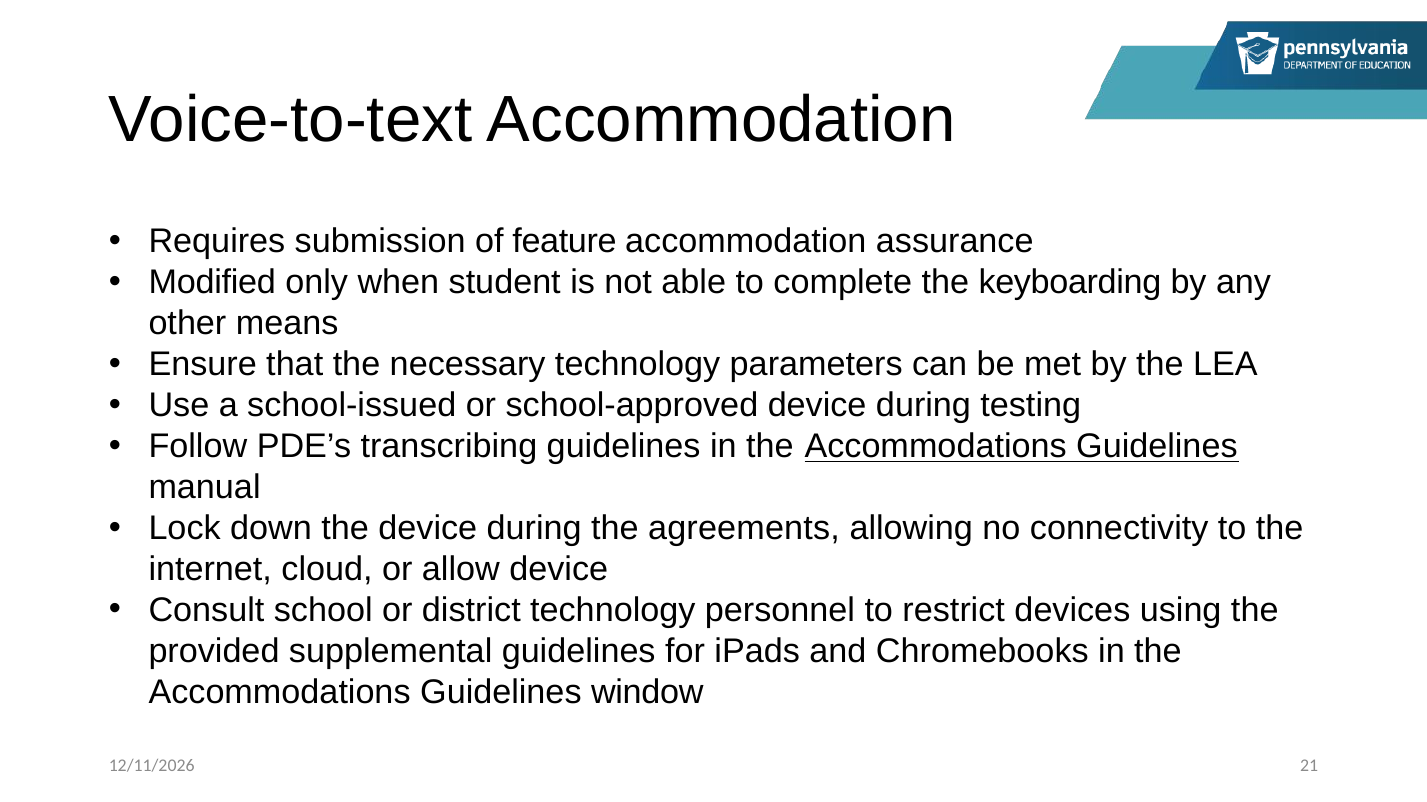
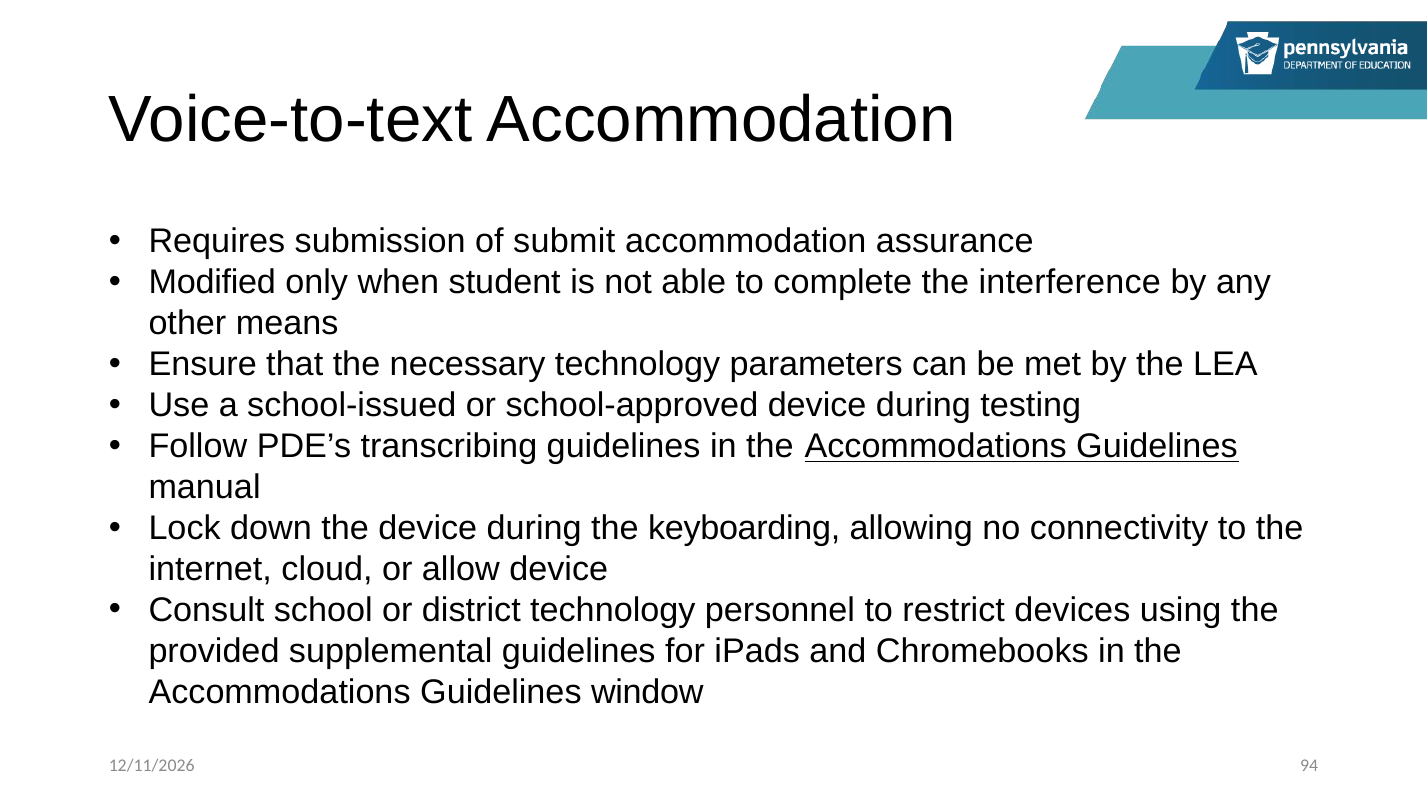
feature: feature -> submit (564, 242)
keyboarding: keyboarding -> interference (1070, 283)
agreements: agreements -> keyboarding (744, 529)
21: 21 -> 94 (1309, 766)
